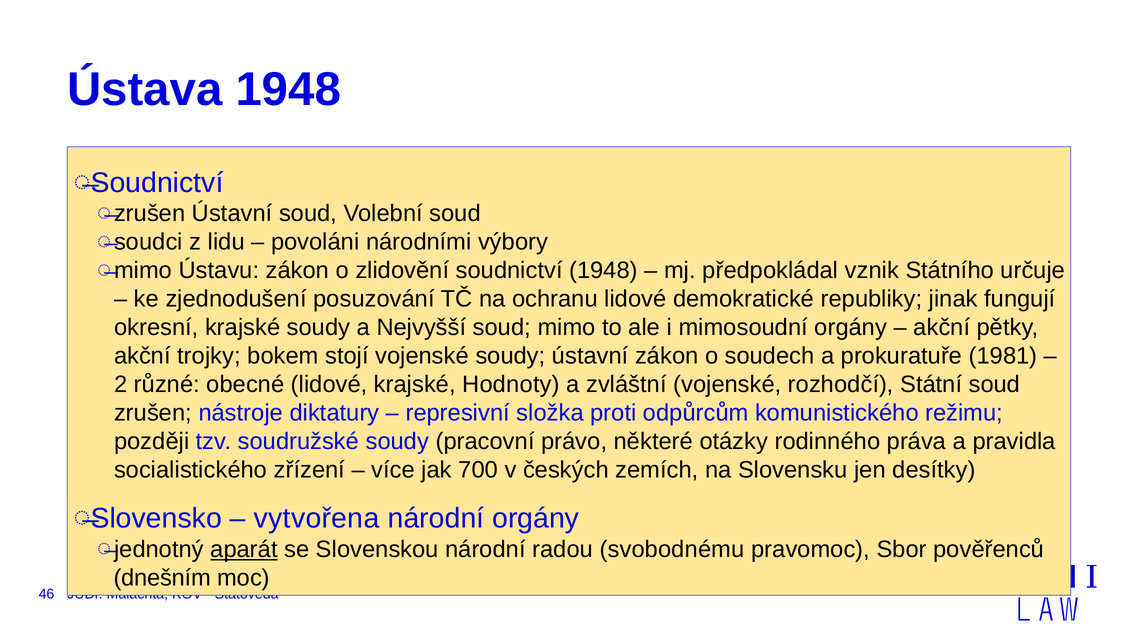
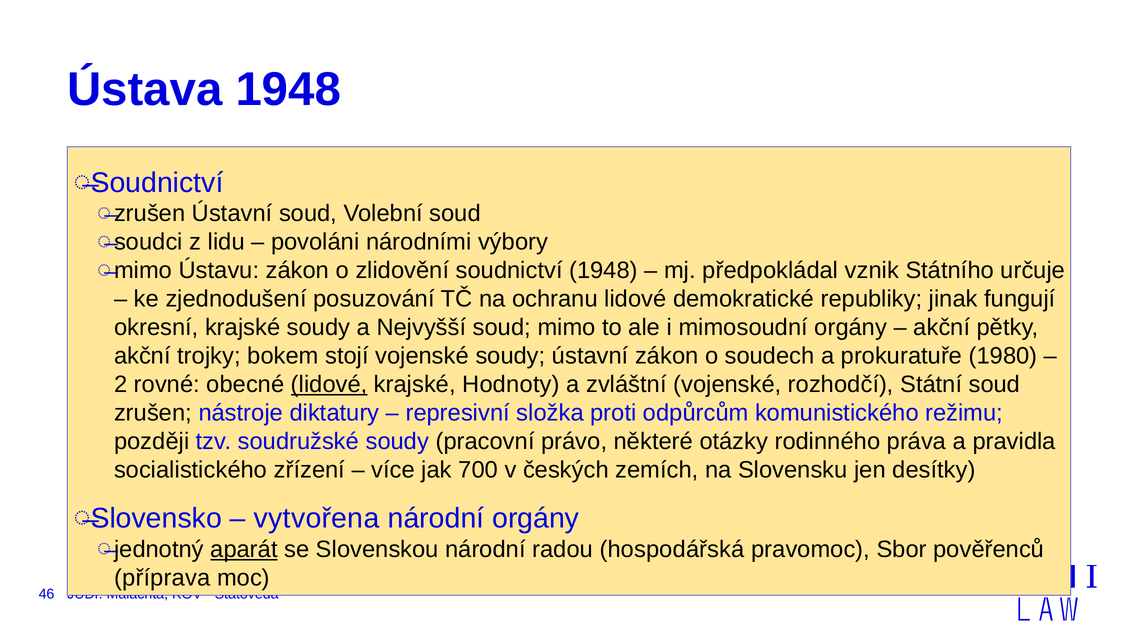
1981: 1981 -> 1980 (1003, 356)
různé: různé -> rovné (167, 384)
lidové underline: none -> present (329, 384)
svobodnému: svobodnému -> hospodářská (672, 550)
dnešním: dnešním -> příprava (162, 578)
